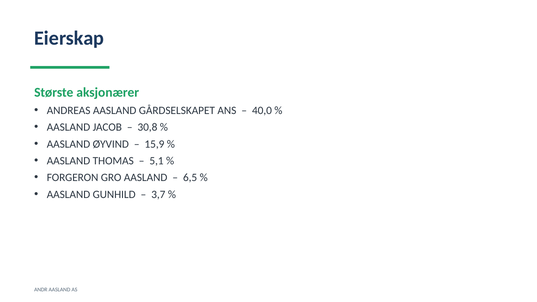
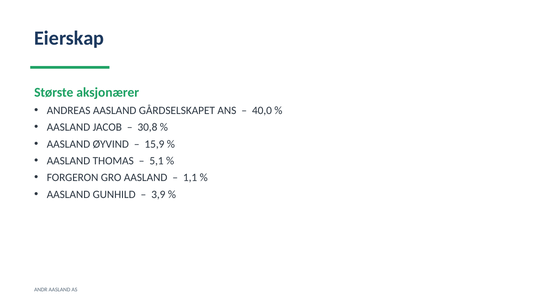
6,5: 6,5 -> 1,1 (190, 178)
3,7: 3,7 -> 3,9 (158, 194)
